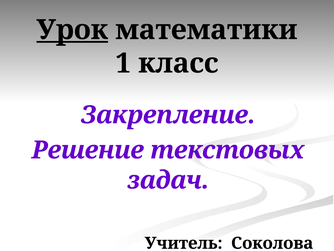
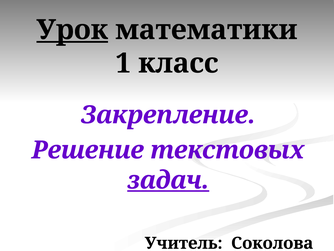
задач underline: none -> present (168, 180)
